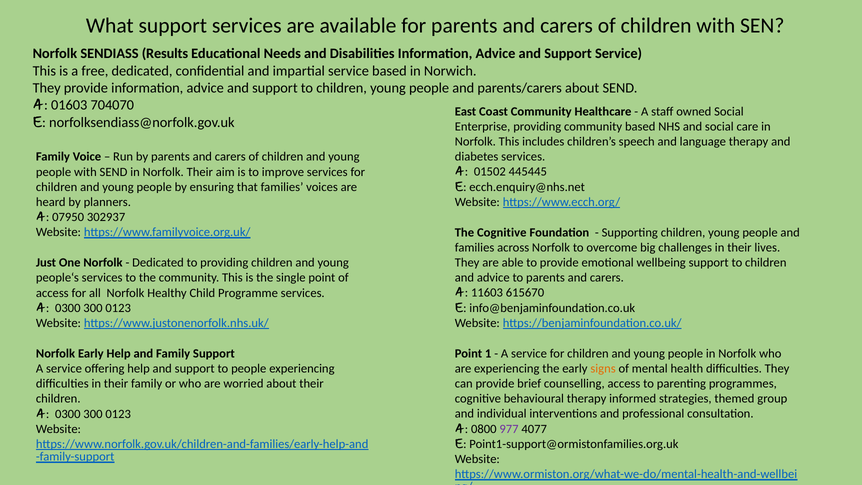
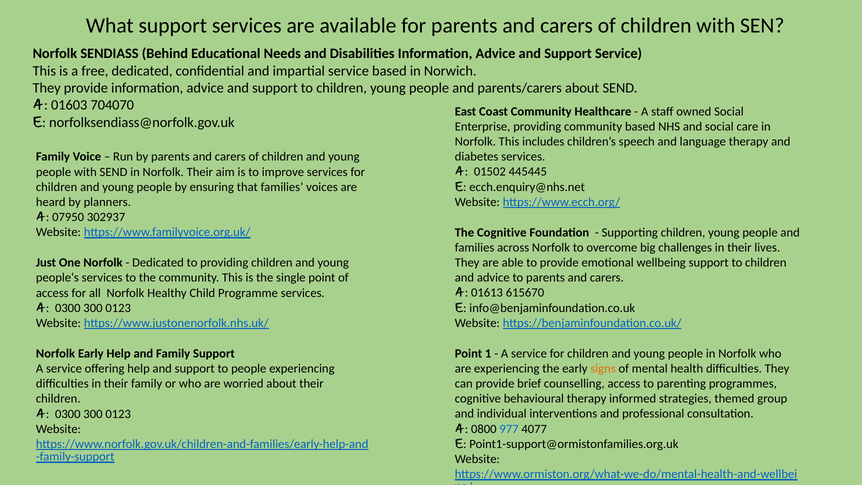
Results: Results -> Behind (165, 54)
11603: 11603 -> 01613 (487, 293)
977 colour: purple -> blue (509, 429)
